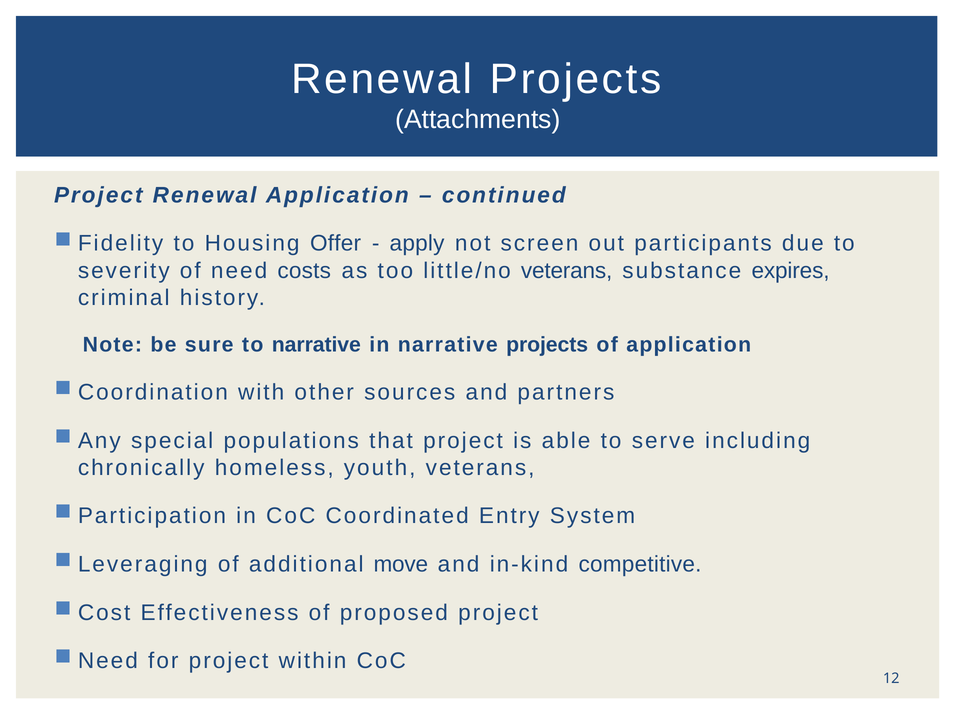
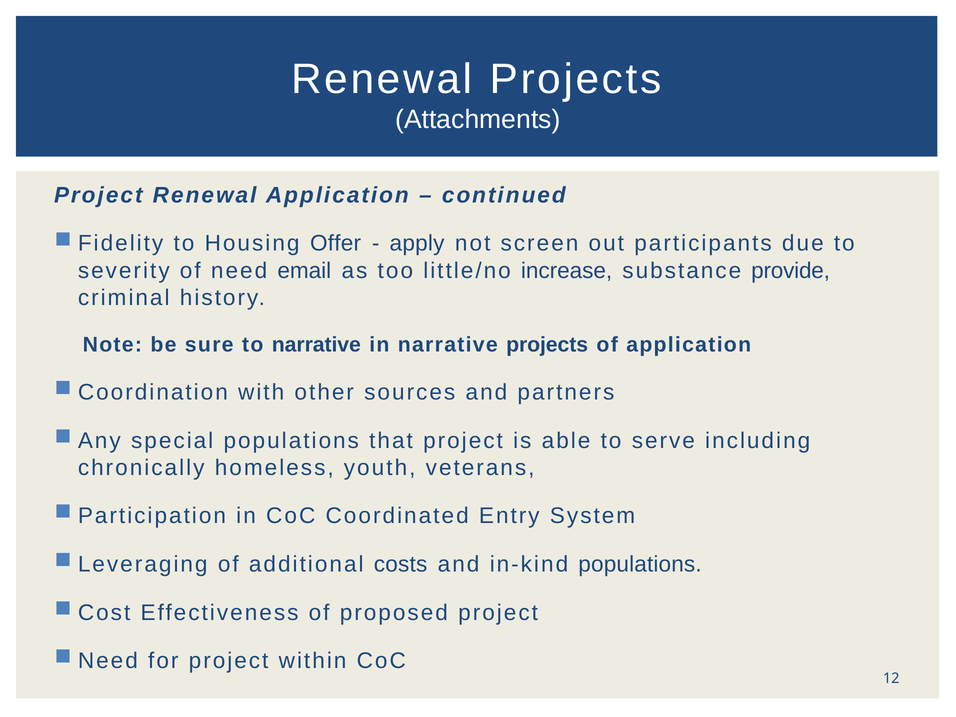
costs: costs -> email (304, 271)
little/no veterans: veterans -> increase (567, 271)
expires: expires -> provide (791, 271)
move: move -> costs (401, 564)
in-kind competitive: competitive -> populations (640, 564)
